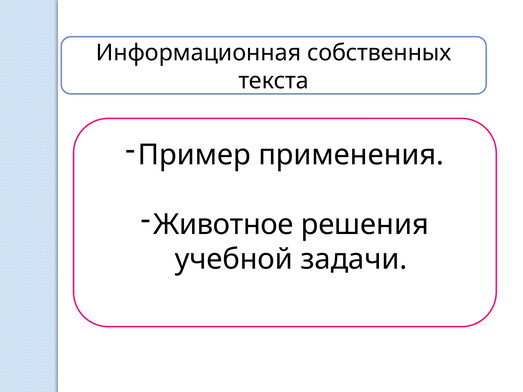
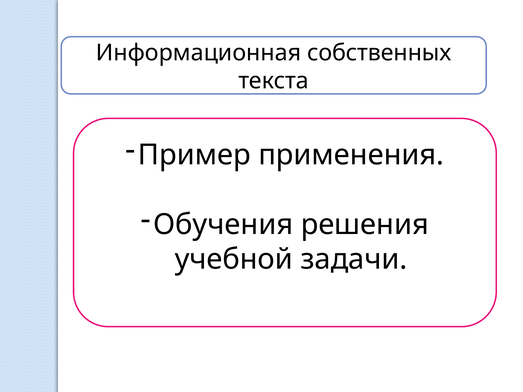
Животное: Животное -> Обучения (223, 225)
